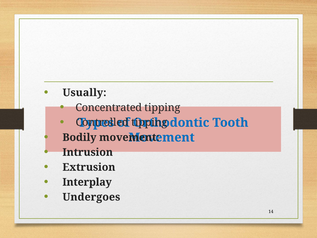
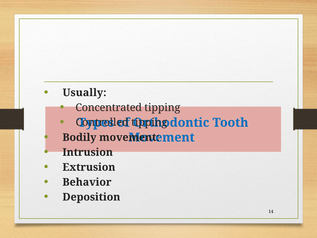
Interplay: Interplay -> Behavior (87, 182)
Undergoes: Undergoes -> Deposition (91, 197)
